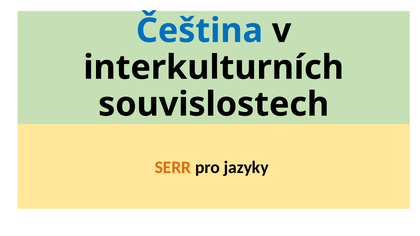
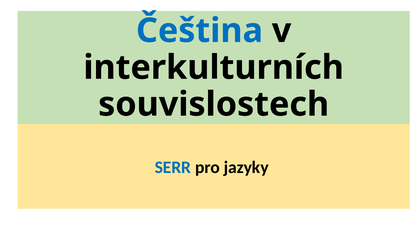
SERR colour: orange -> blue (173, 168)
